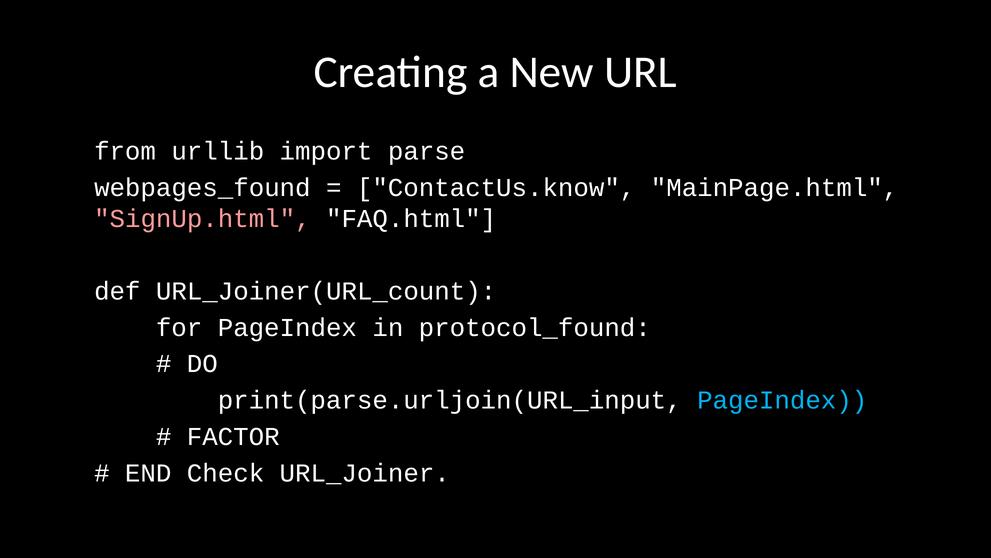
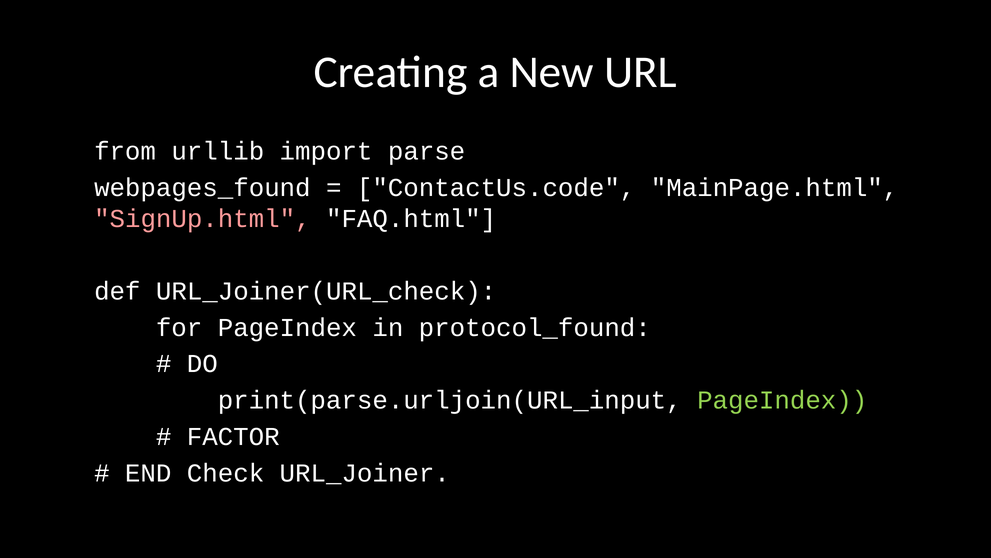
ContactUs.know: ContactUs.know -> ContactUs.code (496, 187)
URL_Joiner(URL_count: URL_Joiner(URL_count -> URL_Joiner(URL_check (326, 291)
PageIndex colour: light blue -> light green (782, 400)
